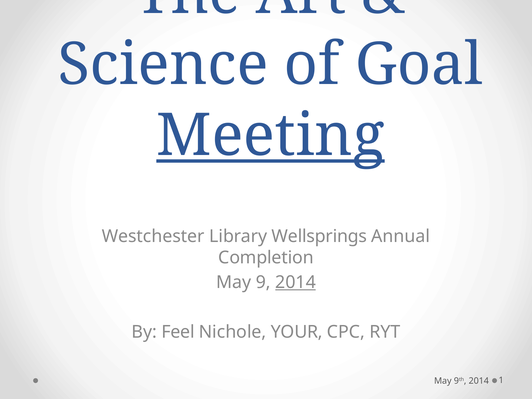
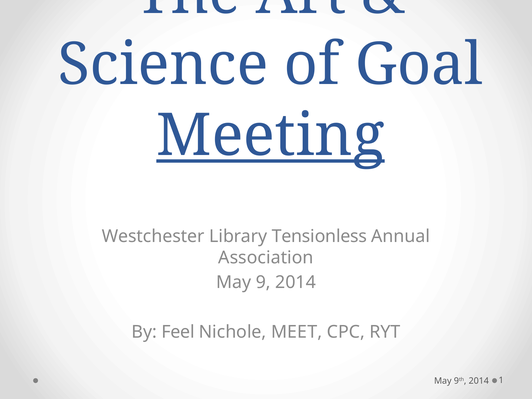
Wellsprings: Wellsprings -> Tensionless (319, 236)
Completion: Completion -> Association (266, 257)
2014 underline: present -> none (296, 282)
YOUR: YOUR -> MEET (297, 332)
